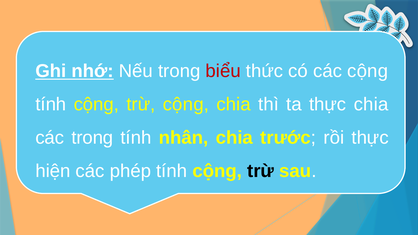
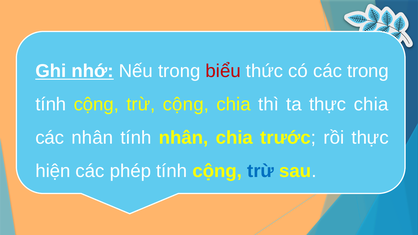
các cộng: cộng -> trong (368, 71)
các trong: trong -> nhân (92, 138)
trừ colour: black -> blue (261, 171)
